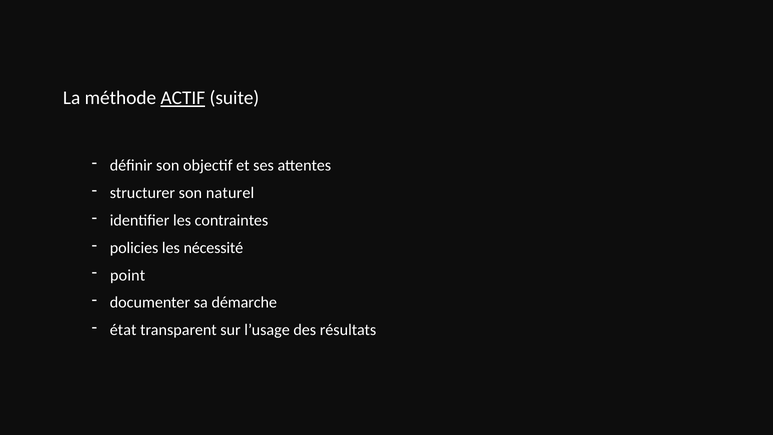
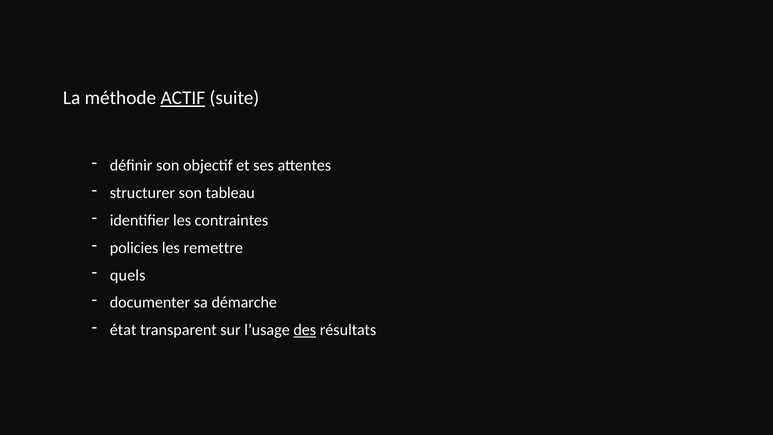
naturel: naturel -> tableau (230, 193)
nécessité: nécessité -> remettre (213, 248)
point: point -> quels (128, 275)
des underline: none -> present (305, 330)
